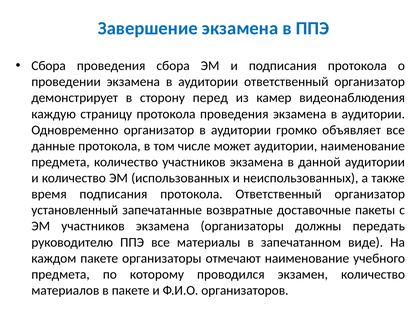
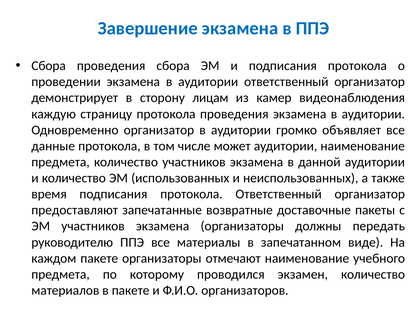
перед: перед -> лицам (210, 98)
установленный: установленный -> предоставляют (75, 210)
